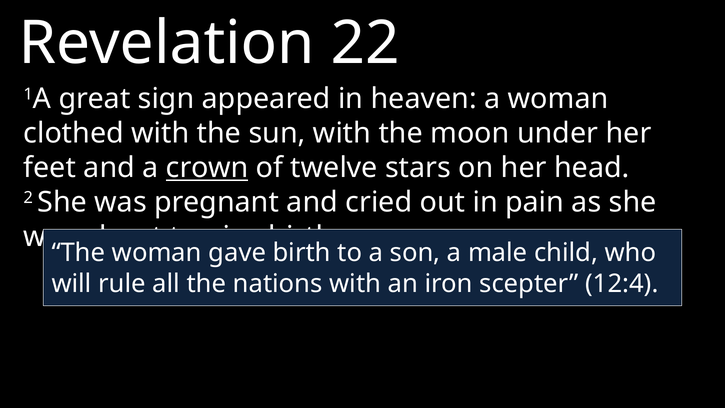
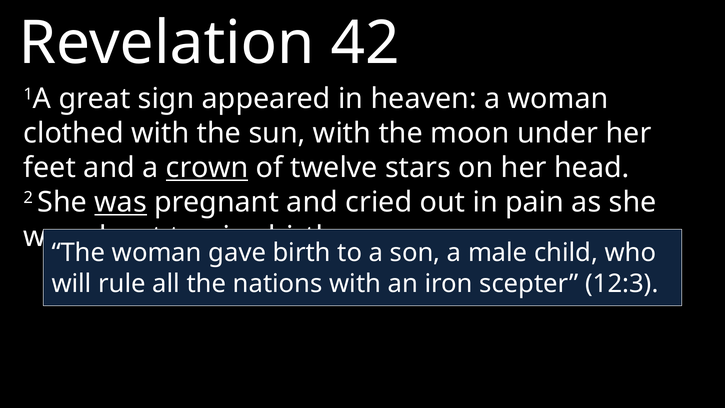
22: 22 -> 42 (365, 43)
was underline: none -> present (121, 202)
12:4: 12:4 -> 12:3 (622, 284)
